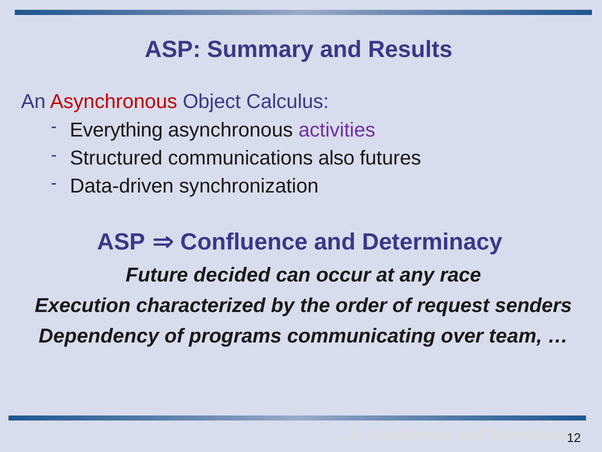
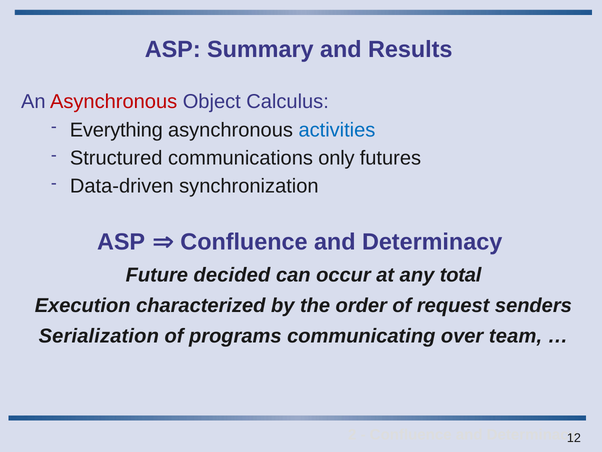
activities colour: purple -> blue (337, 130)
also: also -> only (336, 158)
race: race -> total (461, 275)
Dependency: Dependency -> Serialization (99, 336)
